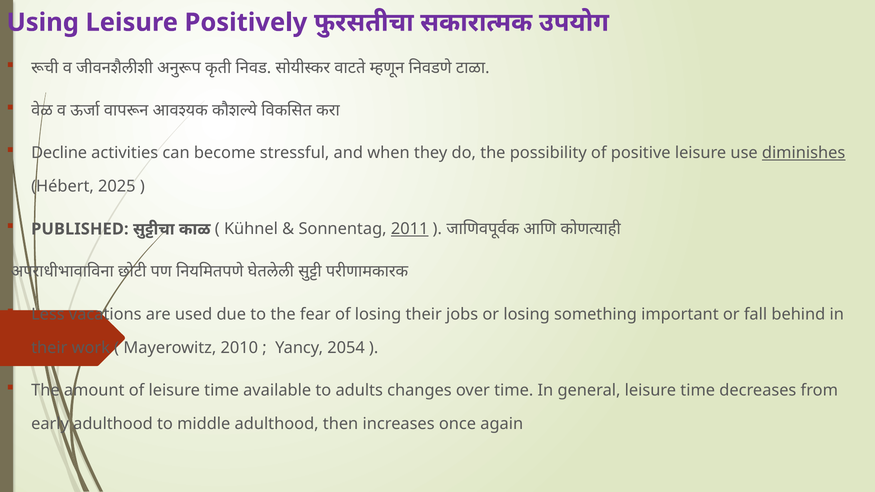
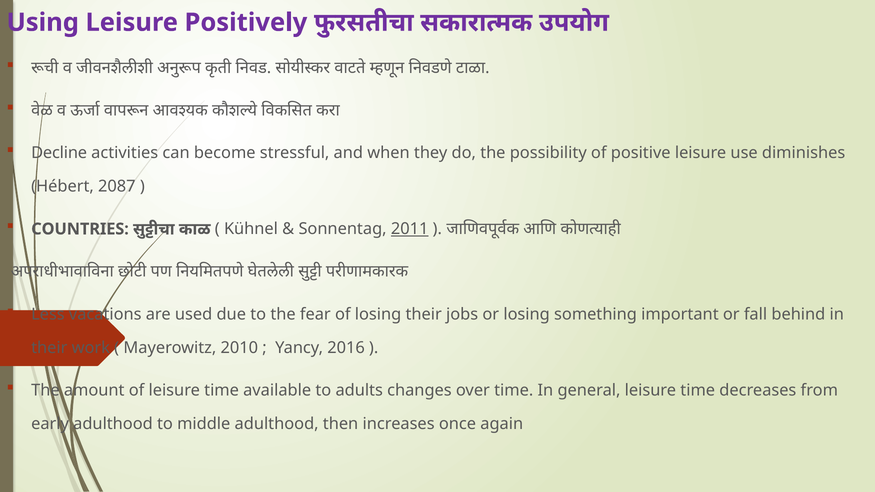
diminishes underline: present -> none (804, 153)
2025: 2025 -> 2087 (117, 186)
PUBLISHED: PUBLISHED -> COUNTRIES (80, 229)
2054: 2054 -> 2016 (346, 348)
